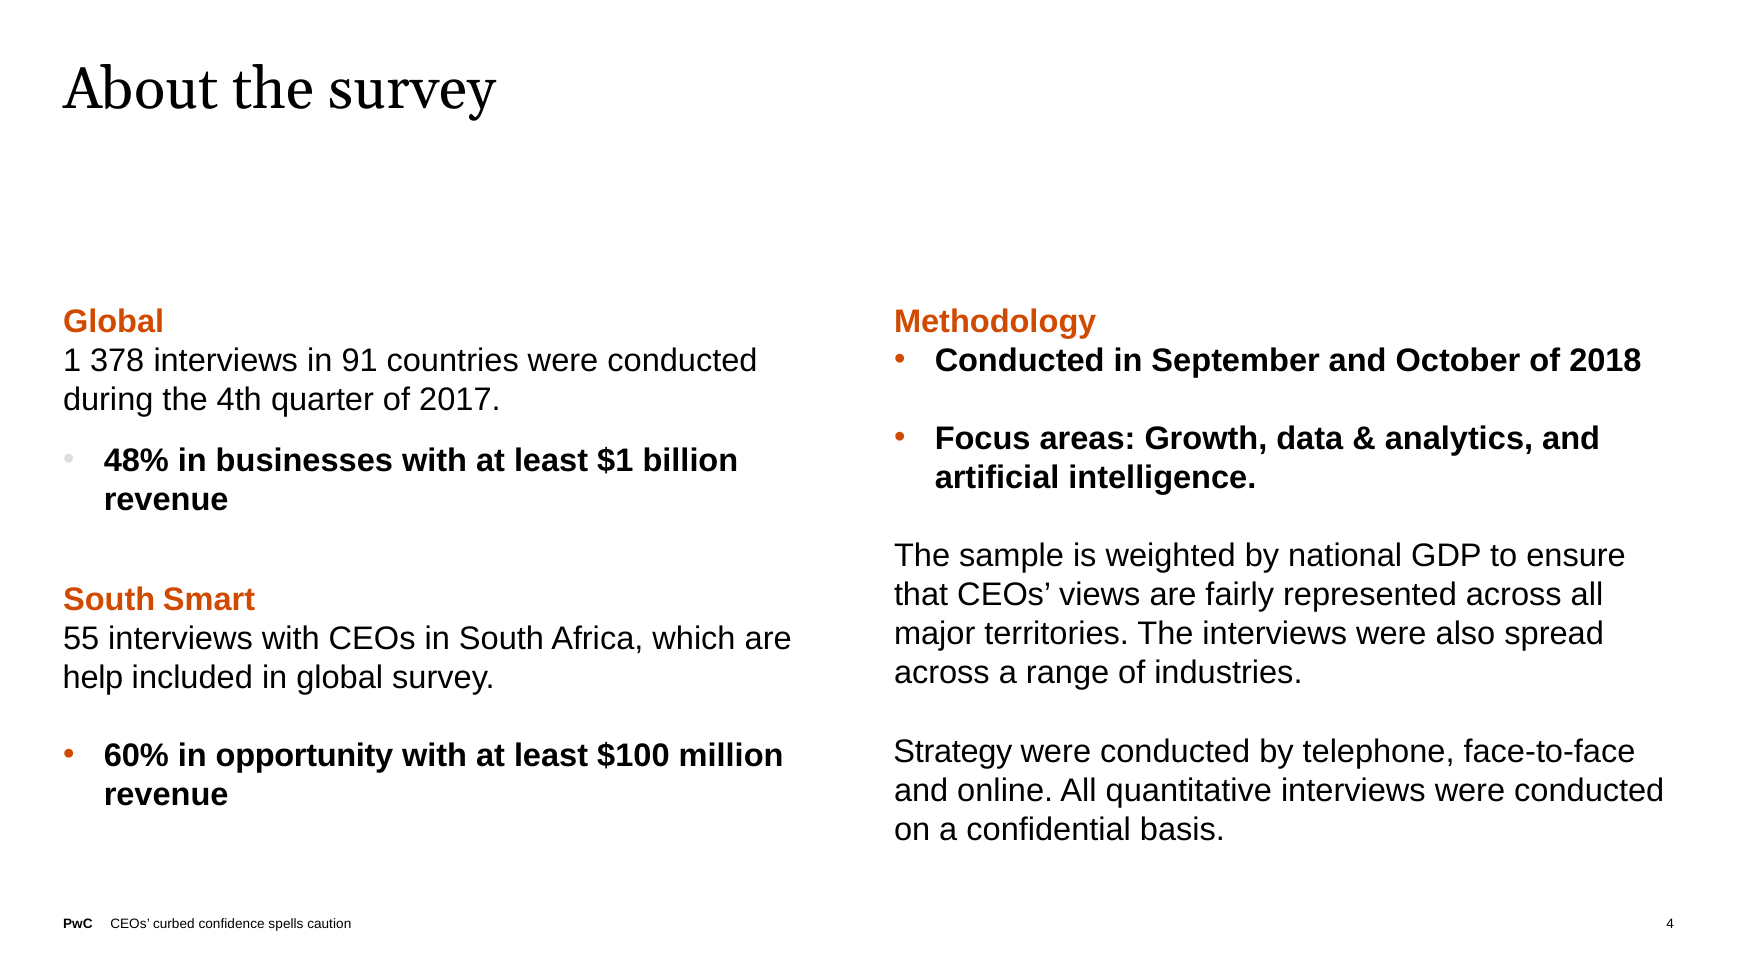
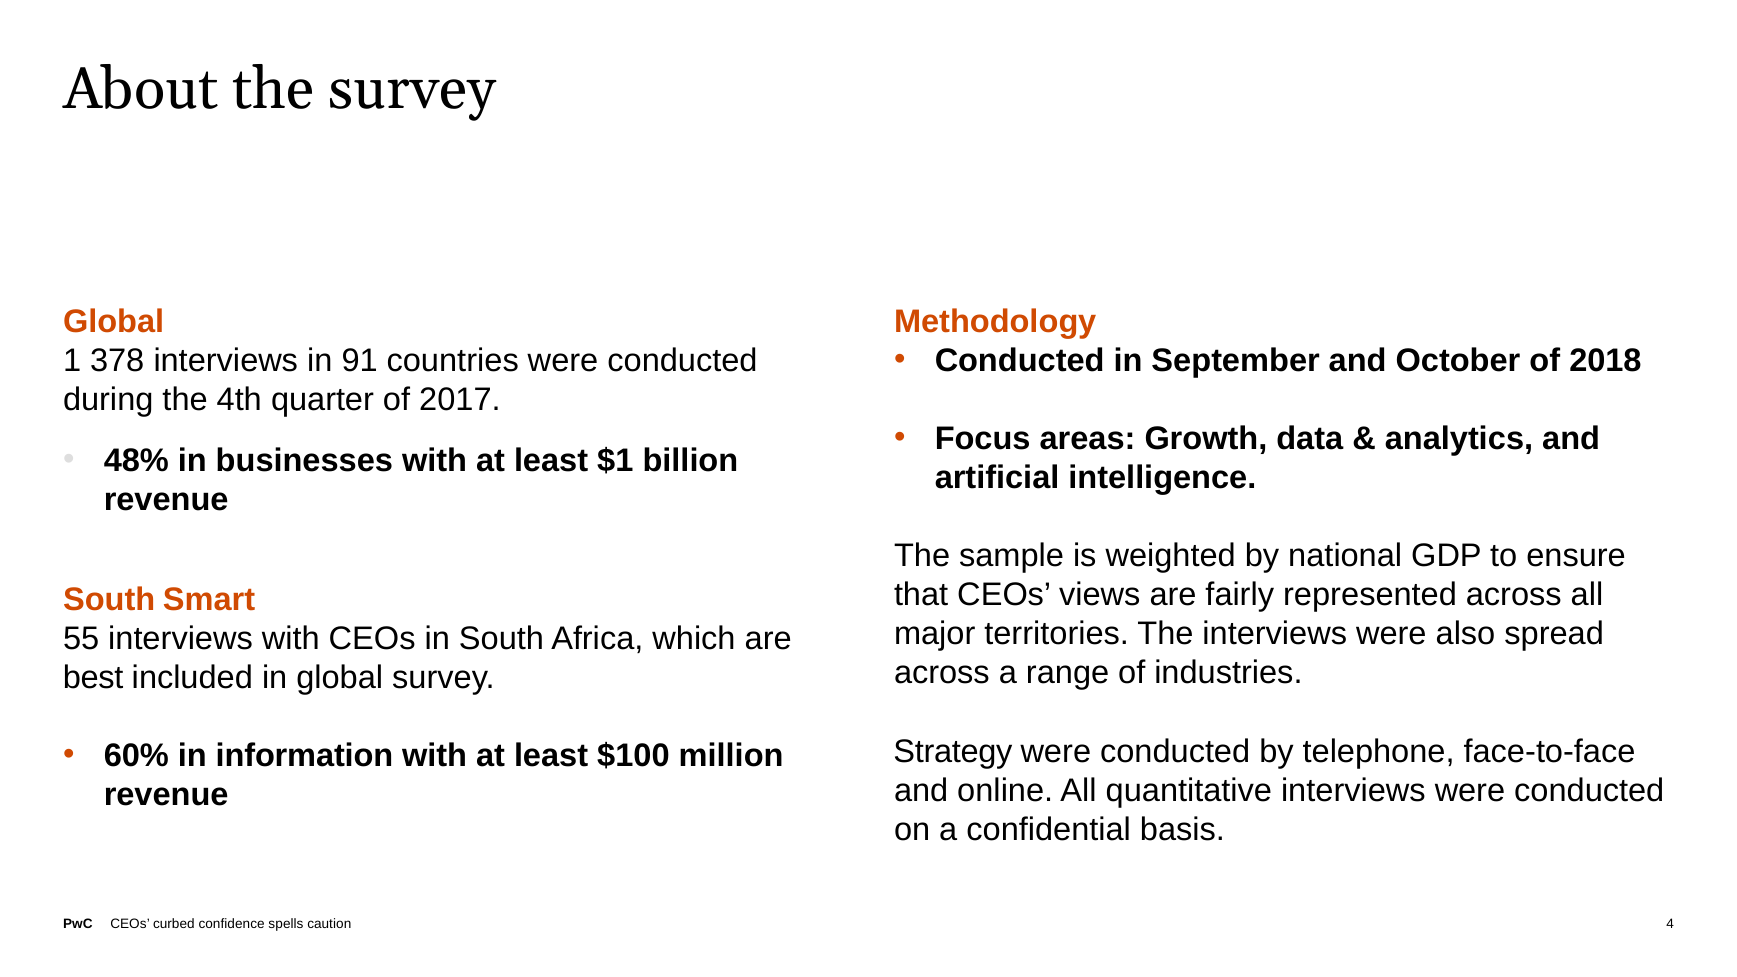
help: help -> best (93, 678)
opportunity: opportunity -> information (304, 756)
